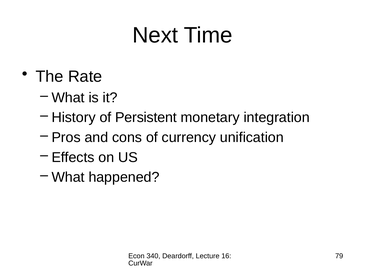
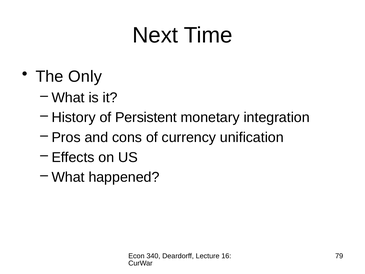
Rate: Rate -> Only (85, 77)
